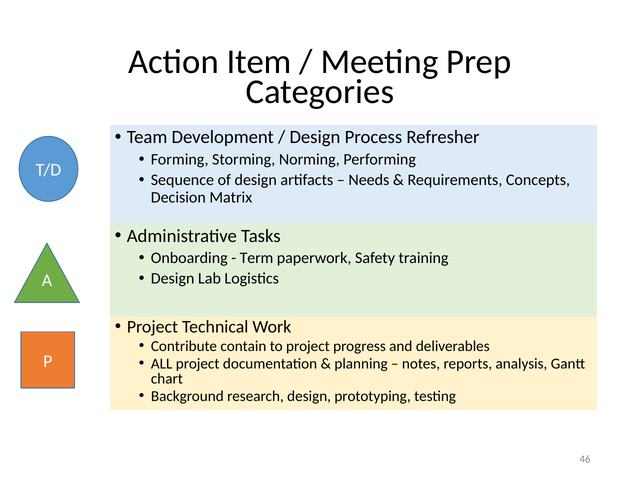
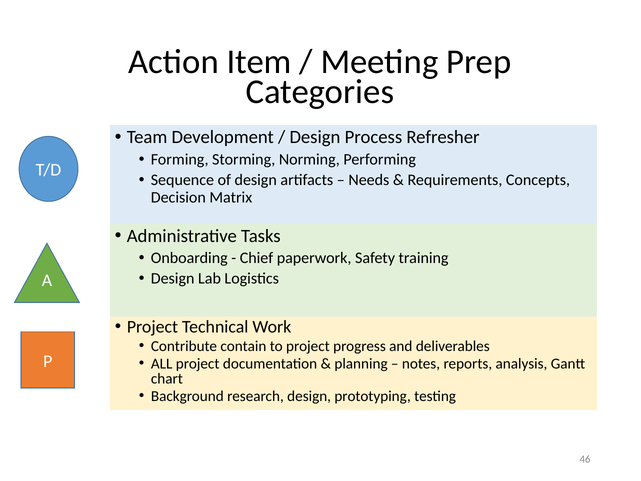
Term: Term -> Chief (256, 258)
